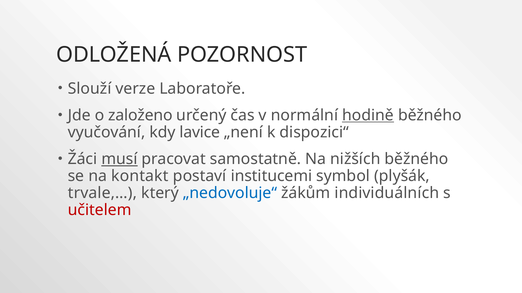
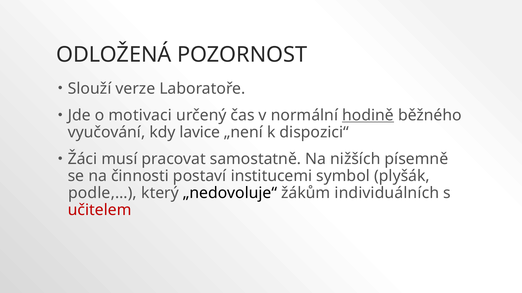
založeno: založeno -> motivaci (140, 116)
musí underline: present -> none (119, 159)
nižších běžného: běžného -> písemně (416, 159)
kontakt: kontakt -> činnosti (140, 176)
trvale,…: trvale,… -> podle,… (102, 193)
„nedovoluje“ colour: blue -> black (230, 193)
